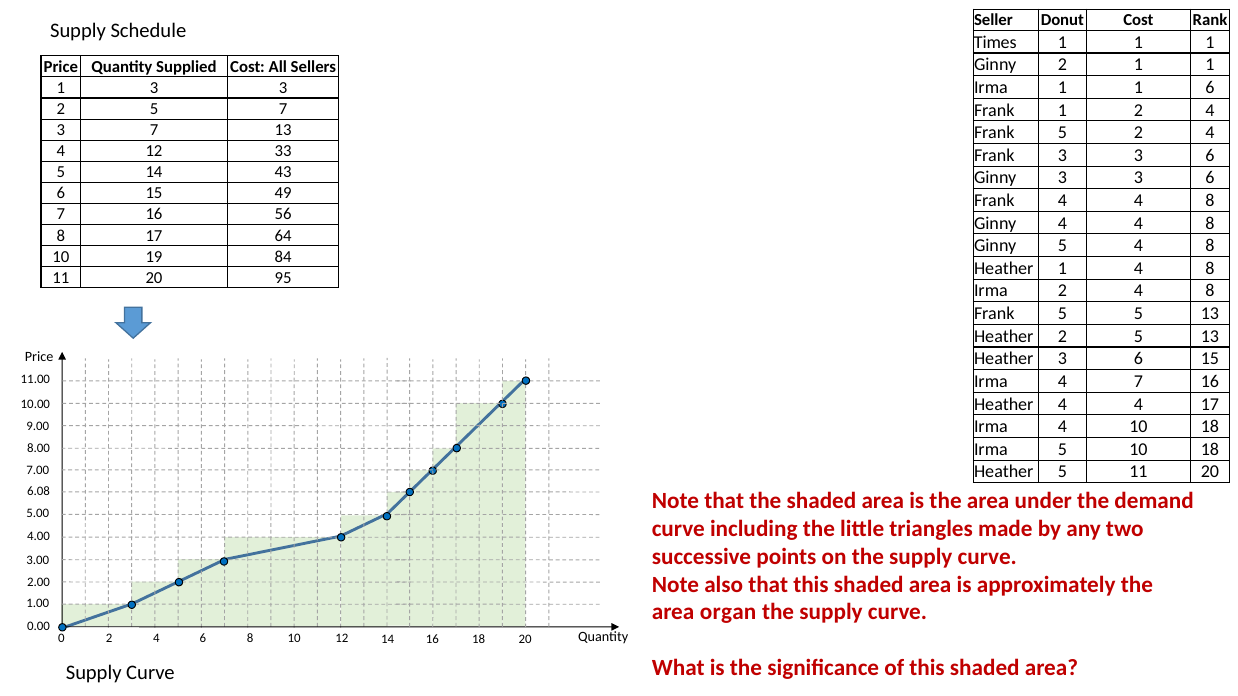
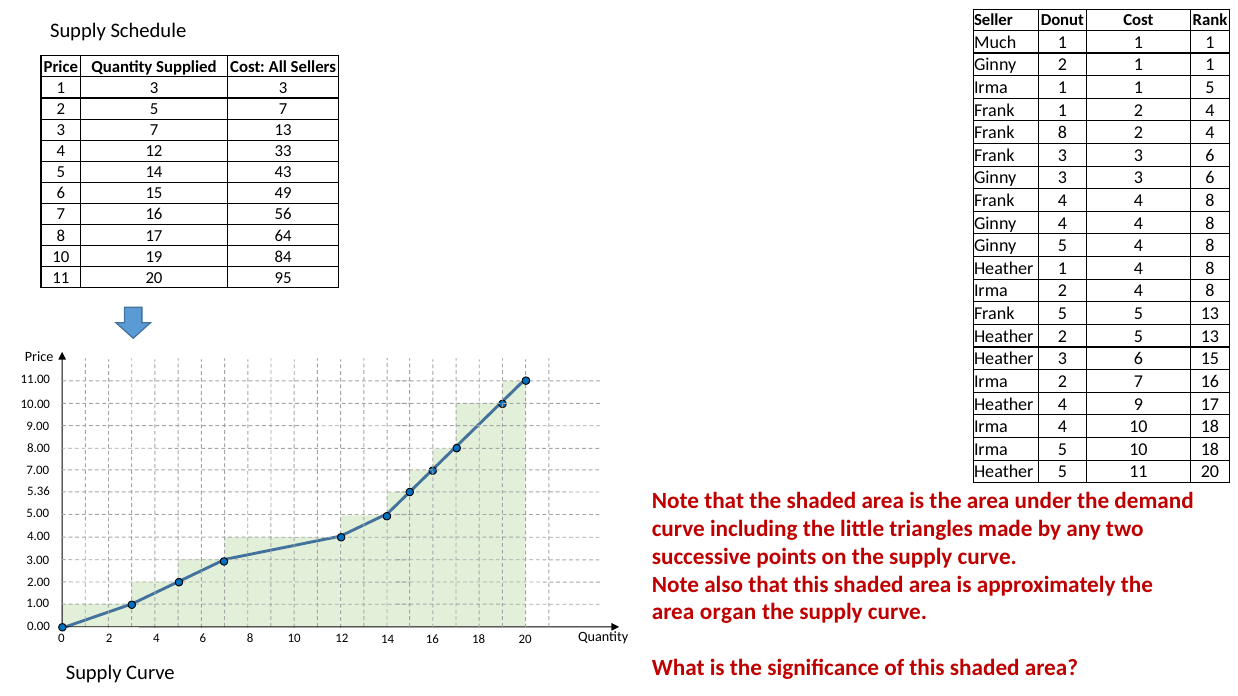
Times: Times -> Much (995, 42)
1 6: 6 -> 5 (1210, 88)
5: 5 -> 8 (1062, 133)
4: 4 -> 2 (1062, 382)
Heather 4 4: 4 -> 9 (1138, 404)
6.08: 6.08 -> 5.36 (39, 492)
